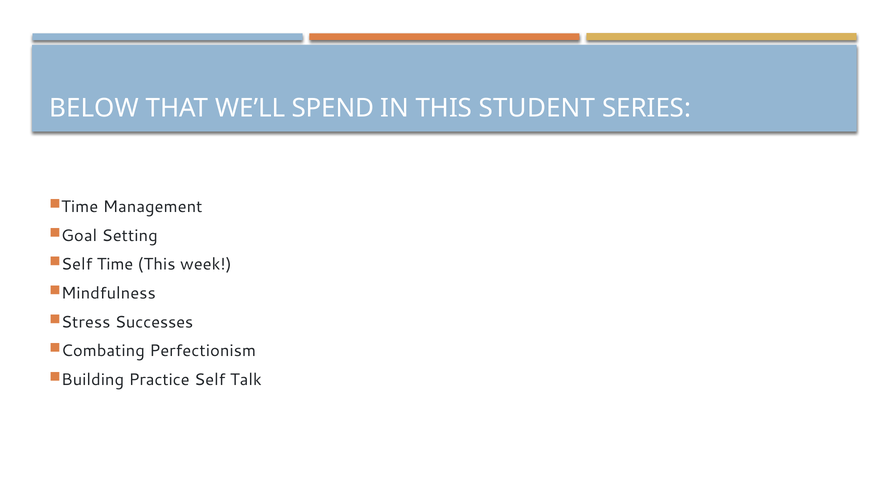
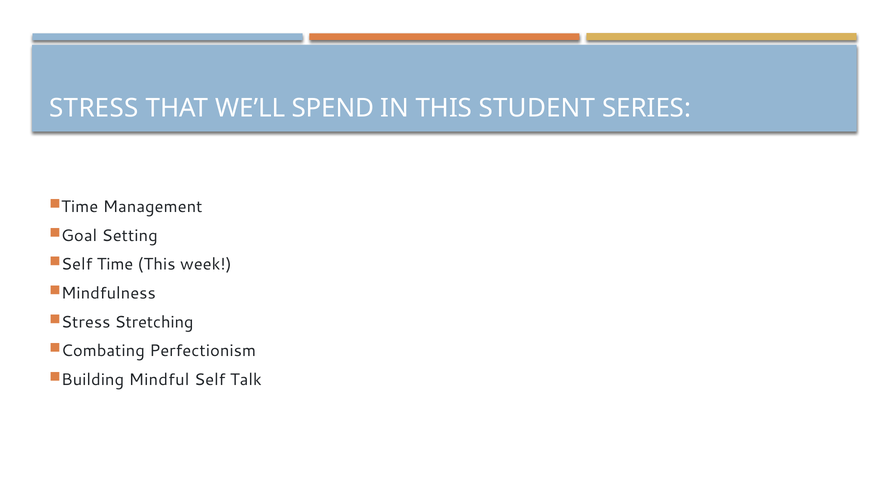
BELOW: BELOW -> STRESS (94, 108)
Successes: Successes -> Stretching (154, 322)
Practice: Practice -> Mindful (159, 380)
